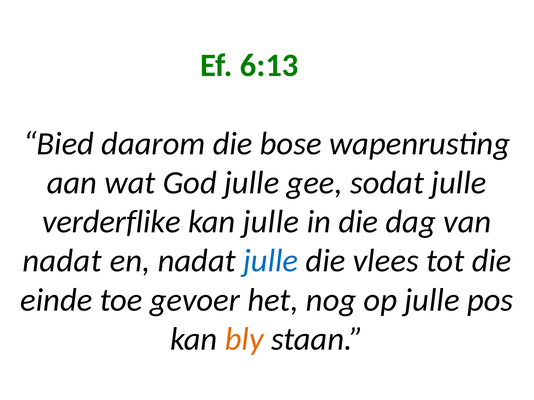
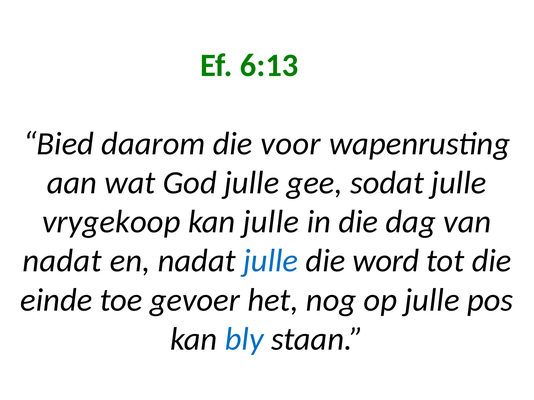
bose: bose -> voor (291, 144)
verderflike: verderflike -> vrygekoop (111, 222)
vlees: vlees -> word (386, 261)
bly colour: orange -> blue (244, 340)
